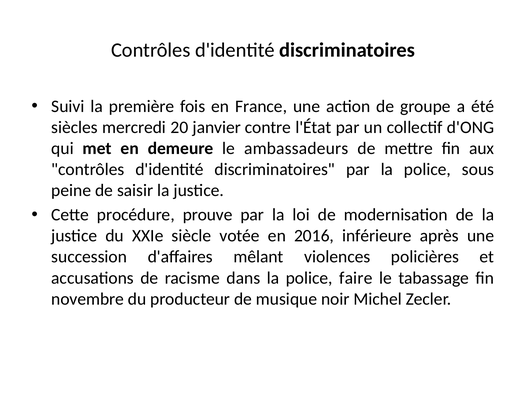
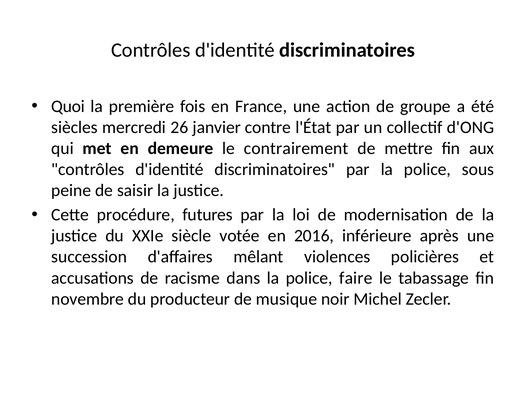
Suivi: Suivi -> Quoi (68, 106)
20: 20 -> 26 (179, 127)
ambassadeurs: ambassadeurs -> contrairement (296, 149)
prouve: prouve -> futures (208, 215)
